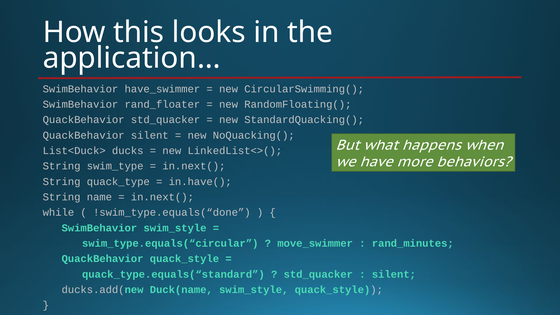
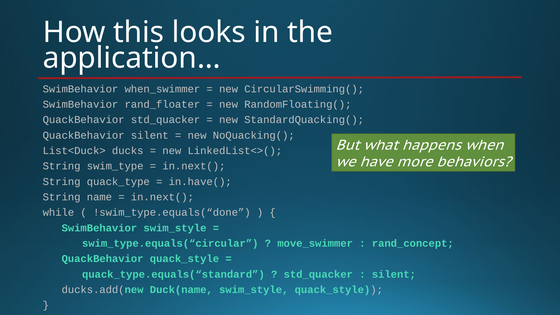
have_swimmer: have_swimmer -> when_swimmer (162, 89)
rand_minutes: rand_minutes -> rand_concept (413, 243)
